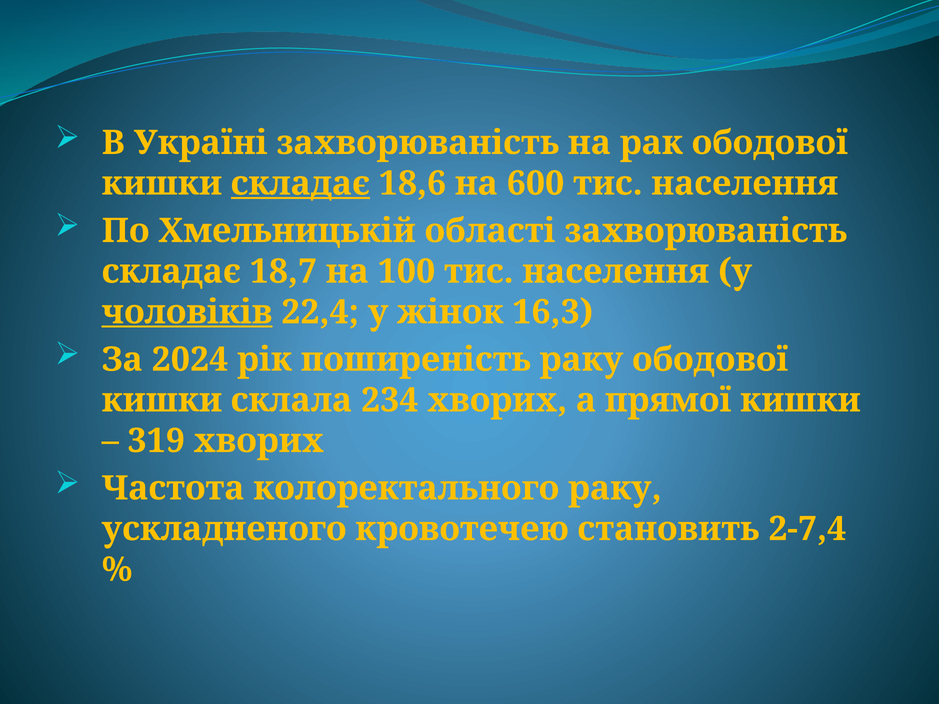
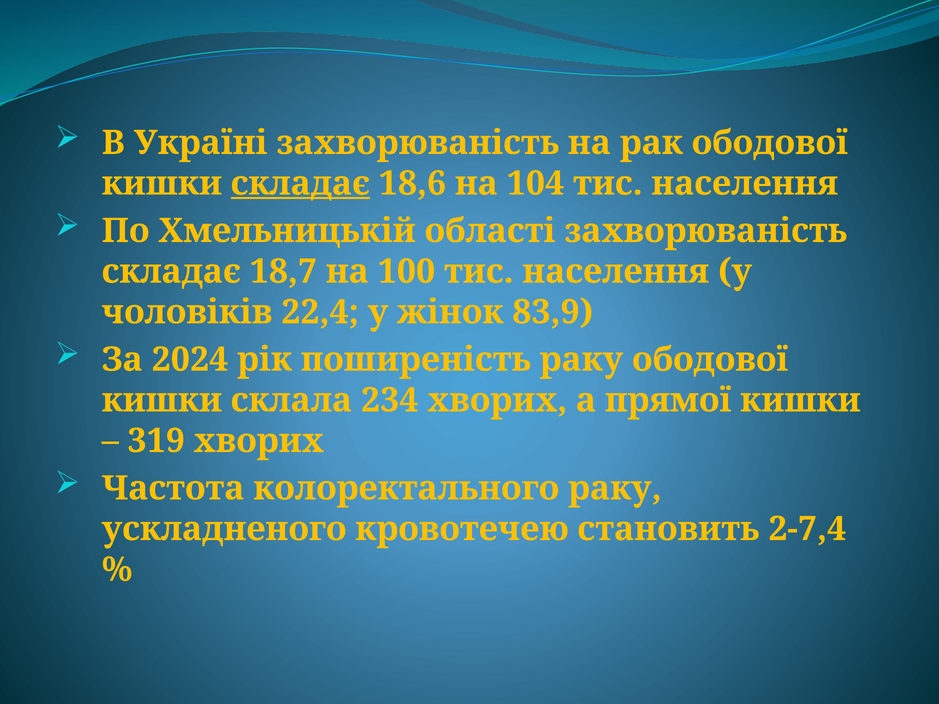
600: 600 -> 104 (535, 183)
чоловіків underline: present -> none (187, 312)
16,3: 16,3 -> 83,9 (553, 312)
